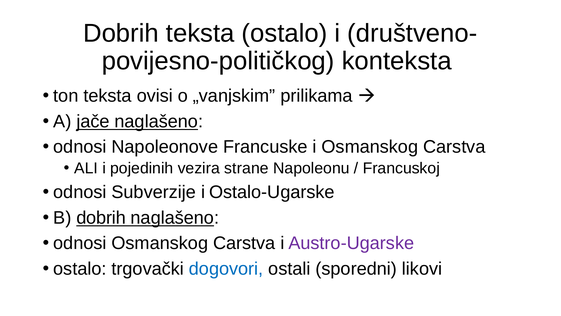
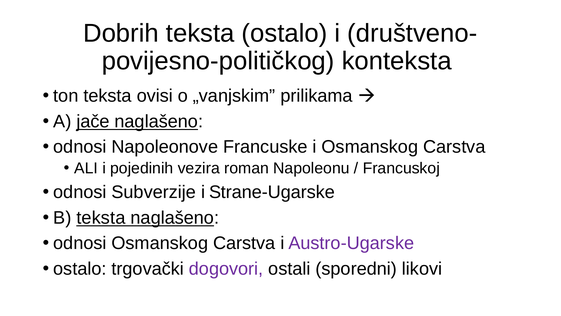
strane: strane -> roman (247, 168)
Ostalo-Ugarske: Ostalo-Ugarske -> Strane-Ugarske (272, 192)
B dobrih: dobrih -> teksta (101, 217)
dogovori colour: blue -> purple (226, 268)
